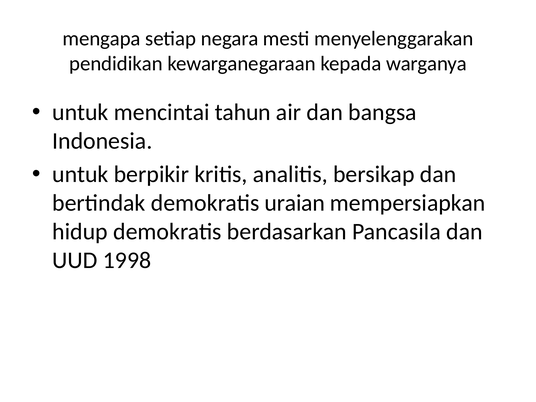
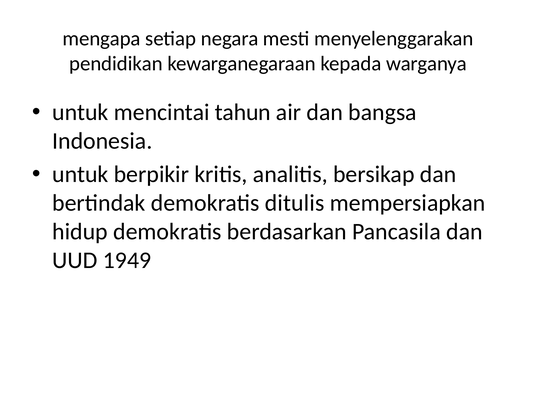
uraian: uraian -> ditulis (295, 203)
1998: 1998 -> 1949 (127, 260)
